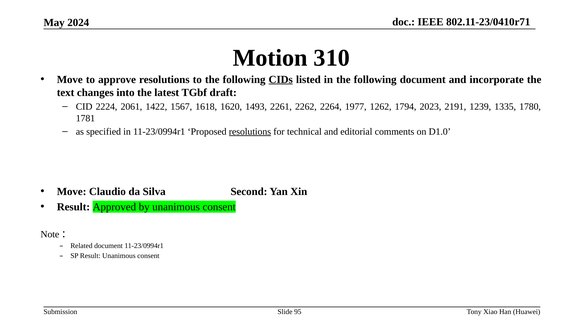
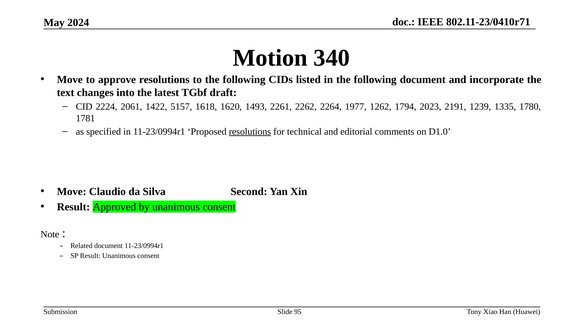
310: 310 -> 340 (332, 58)
CIDs underline: present -> none (281, 80)
1567: 1567 -> 5157 (181, 107)
